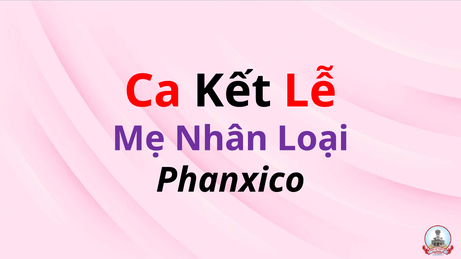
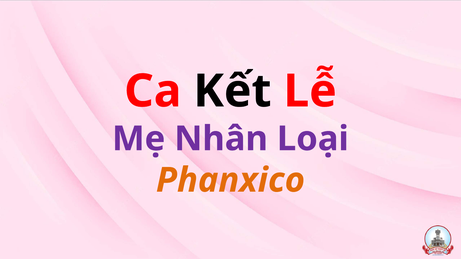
Phanxico colour: black -> orange (230, 180)
